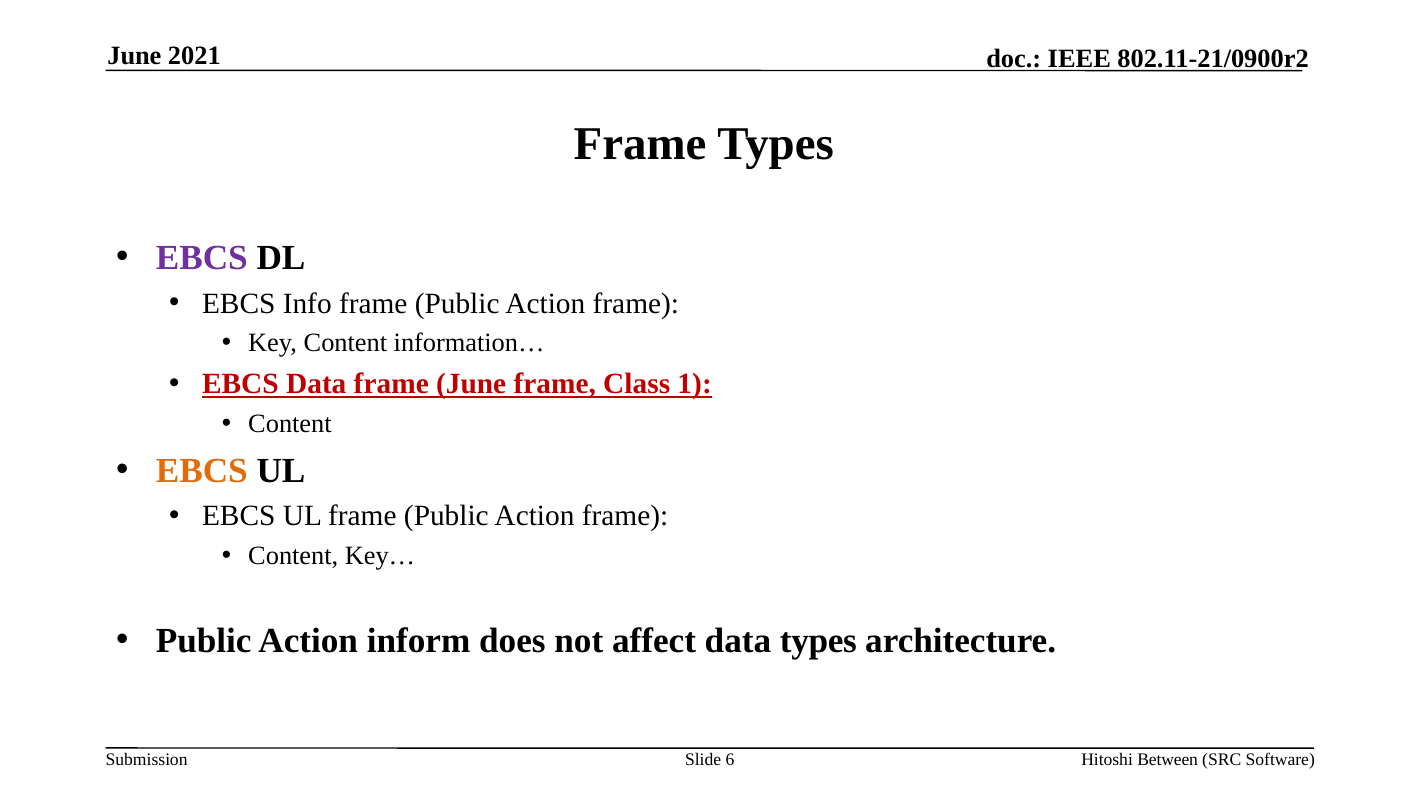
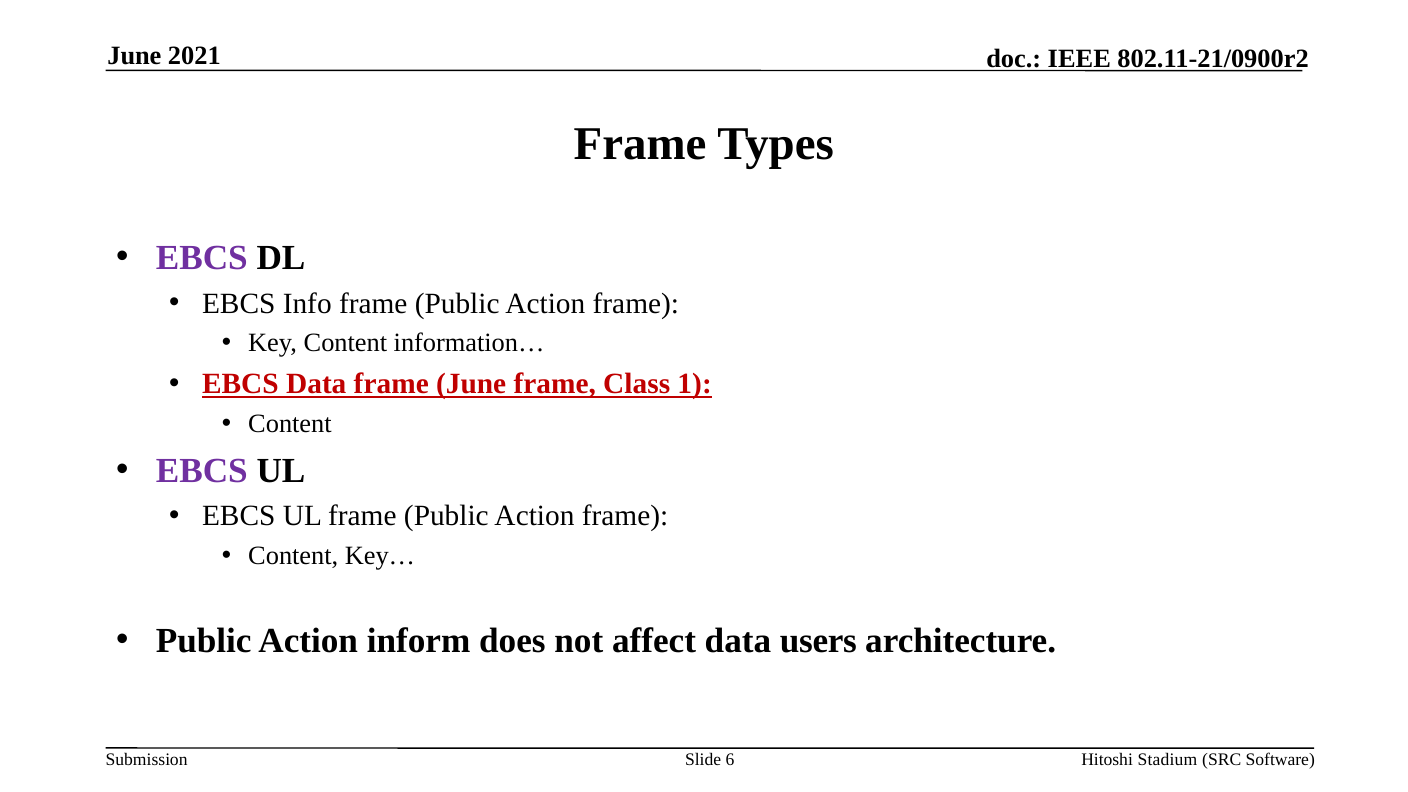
EBCS colour: orange -> purple (202, 470)
data types: types -> users (818, 641)
Between: Between -> Stadium (1167, 760)
